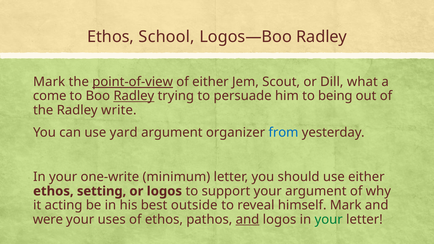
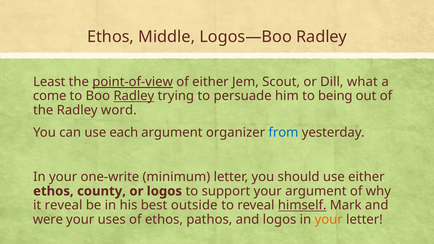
School: School -> Middle (167, 37)
Mark: Mark -> Least (49, 82)
write: write -> word (119, 110)
yard: yard -> each (124, 133)
setting: setting -> county (102, 191)
it acting: acting -> reveal (63, 205)
himself underline: none -> present (302, 205)
and underline: present -> none (247, 220)
your colour: green -> orange (329, 220)
